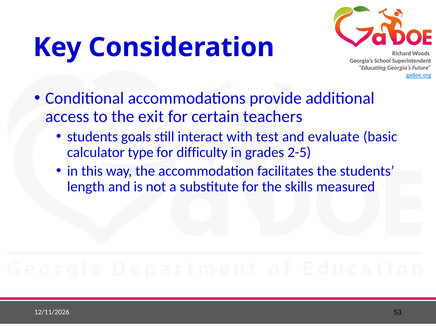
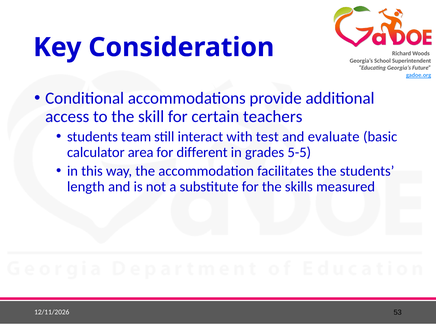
exit: exit -> skill (151, 117)
goals: goals -> team (136, 137)
type: type -> area (141, 152)
difficulty: difficulty -> different (202, 152)
2-5: 2-5 -> 5-5 (299, 152)
